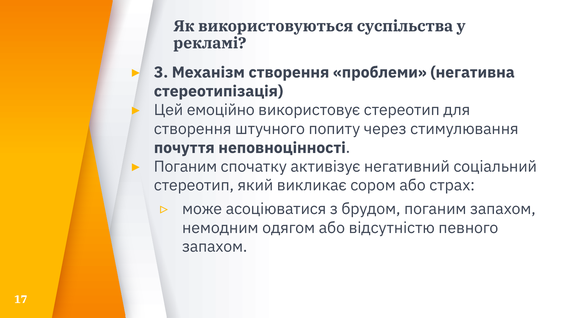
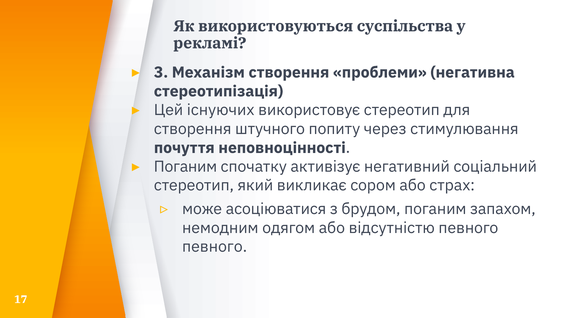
емоційно: емоційно -> існуючих (221, 110)
запахом: запахом -> певного (215, 247)
